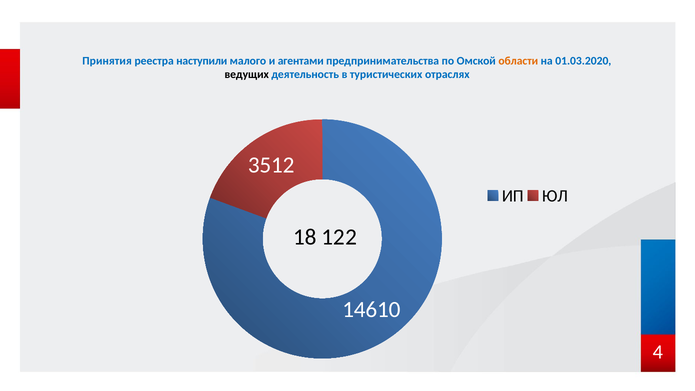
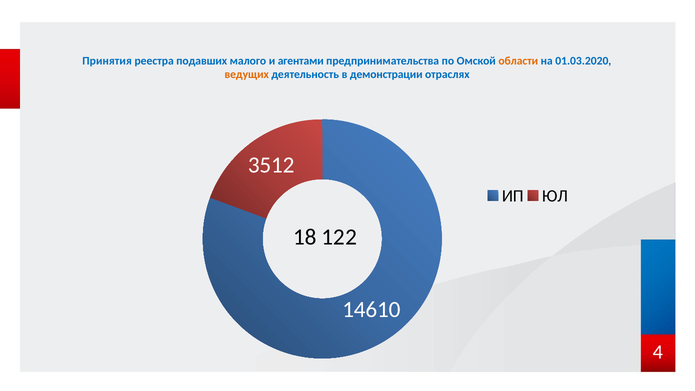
наступили: наступили -> подавших (202, 61)
ведущих colour: black -> orange (247, 75)
туристических: туристических -> демонстрации (386, 75)
